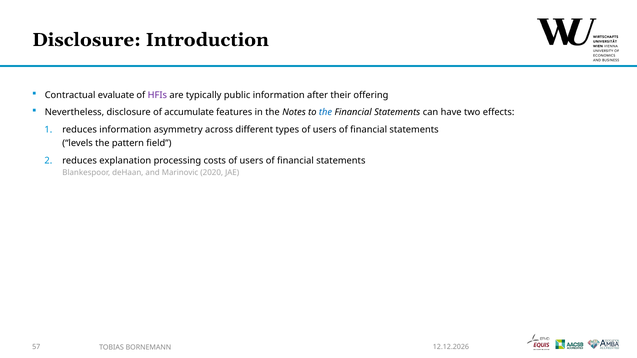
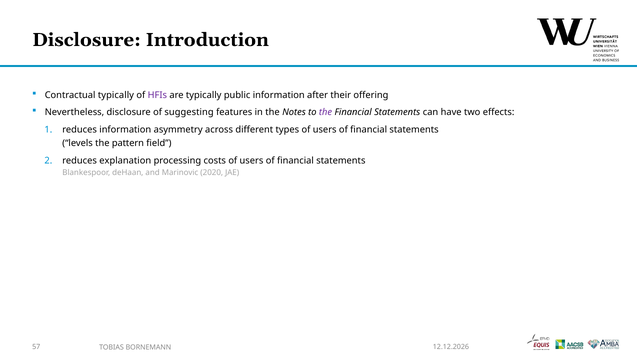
Contractual evaluate: evaluate -> typically (116, 95)
accumulate: accumulate -> suggesting (189, 112)
the colour: blue -> purple (326, 112)
